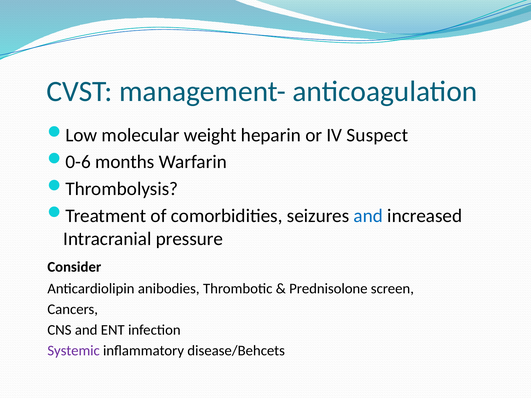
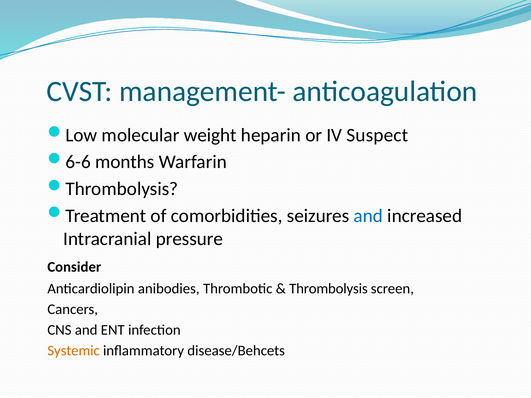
0-6: 0-6 -> 6-6 (78, 162)
Prednisolone: Prednisolone -> Thrombolysis (328, 289)
Systemic colour: purple -> orange (74, 351)
